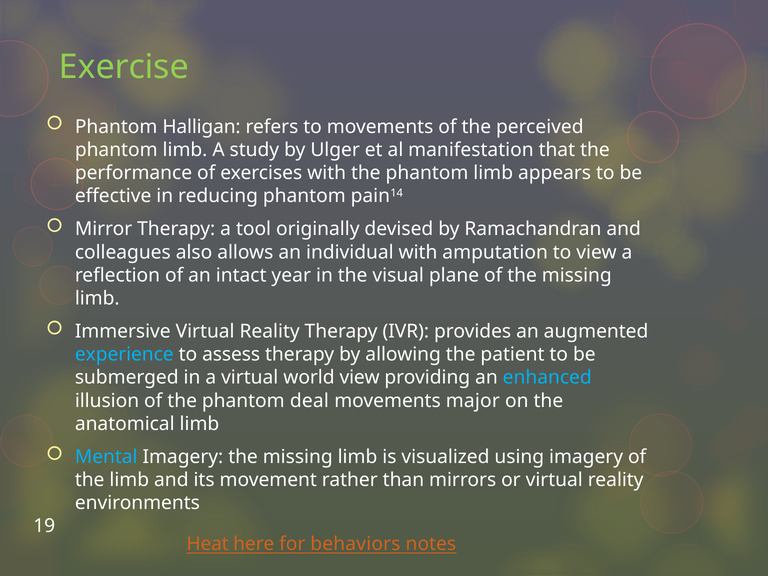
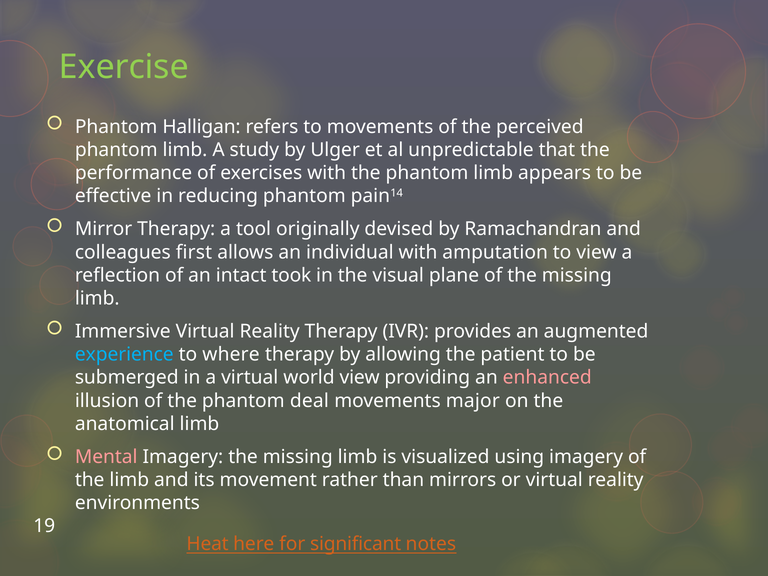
manifestation: manifestation -> unpredictable (471, 150)
also: also -> first (194, 252)
year: year -> took (291, 275)
assess: assess -> where (231, 355)
enhanced colour: light blue -> pink (547, 378)
Mental colour: light blue -> pink (106, 457)
behaviors: behaviors -> significant (356, 544)
